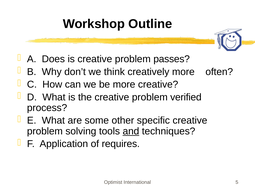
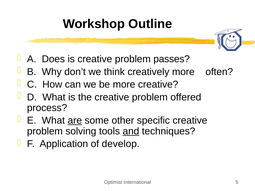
verified: verified -> offered (186, 97)
are underline: none -> present (75, 121)
requires: requires -> develop (121, 144)
